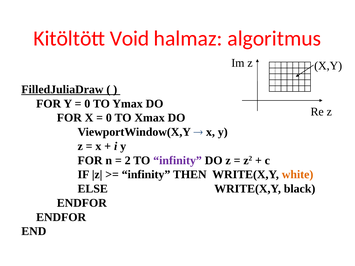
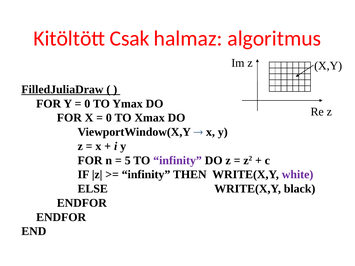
Void: Void -> Csak (130, 38)
2: 2 -> 5 (128, 161)
white colour: orange -> purple (298, 175)
